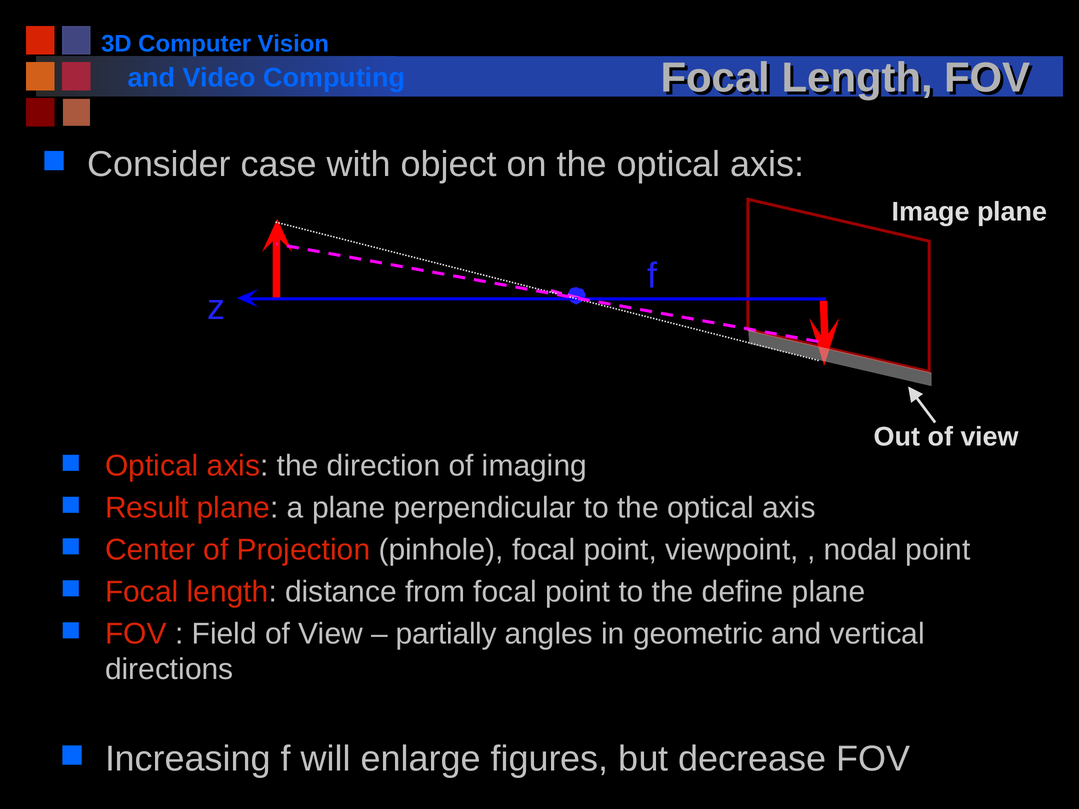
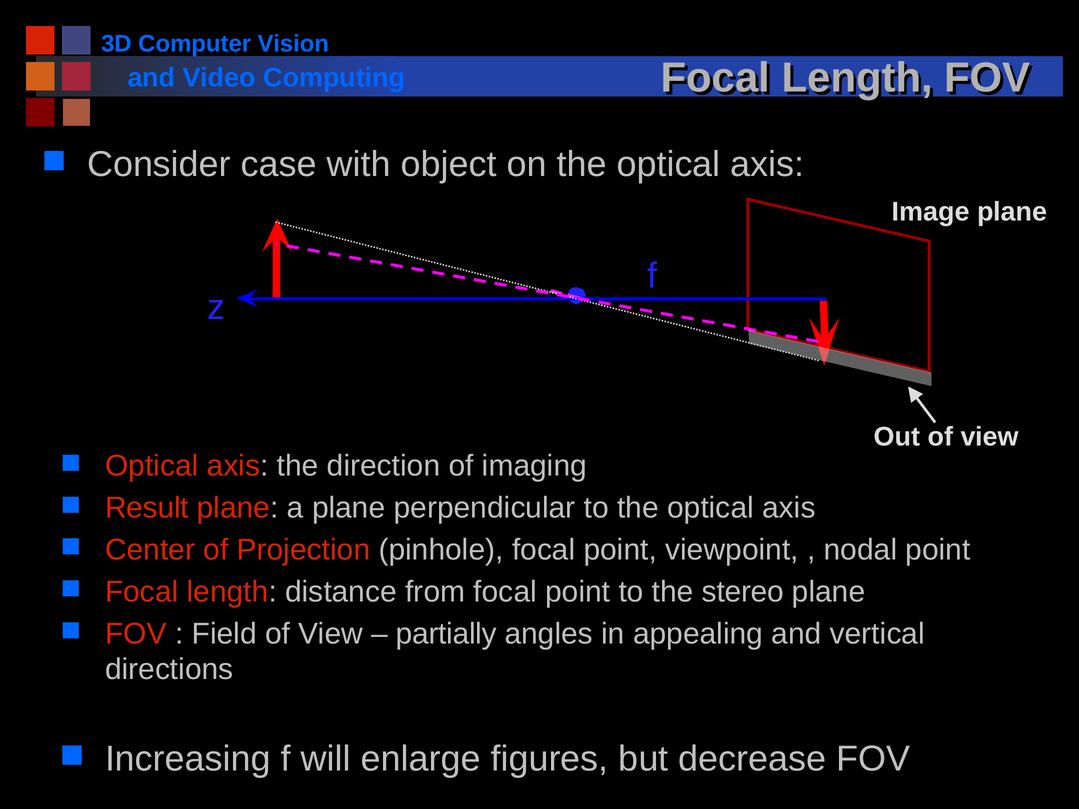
define: define -> stereo (743, 592)
geometric: geometric -> appealing (698, 634)
